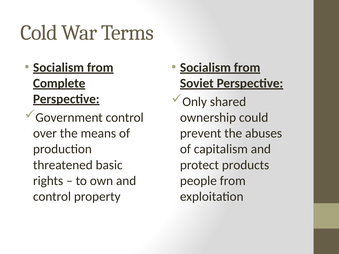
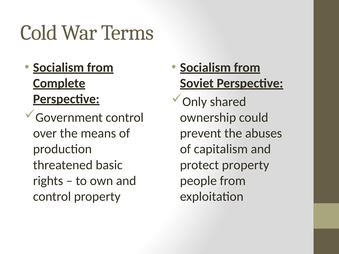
protect products: products -> property (246, 165)
